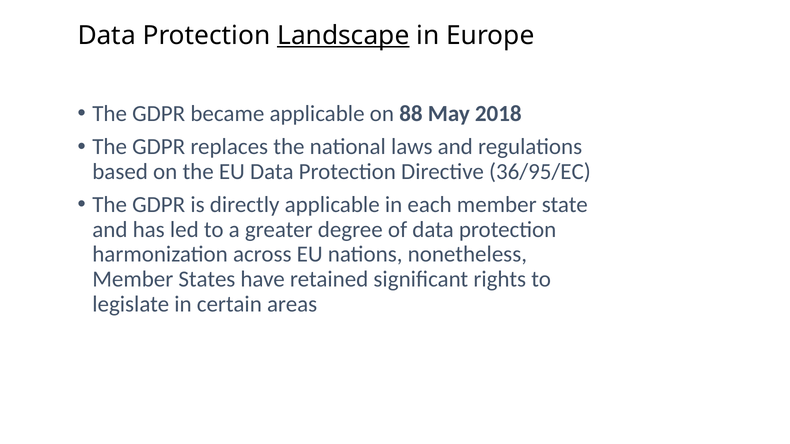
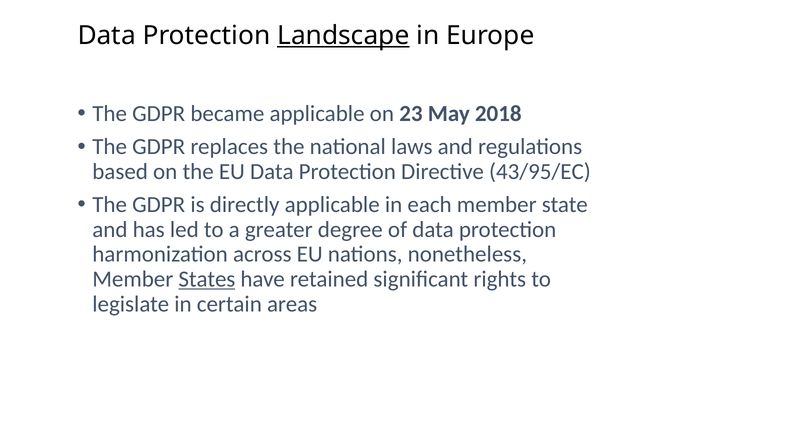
88: 88 -> 23 (411, 114)
36/95/EC: 36/95/EC -> 43/95/EC (540, 172)
States underline: none -> present (207, 279)
